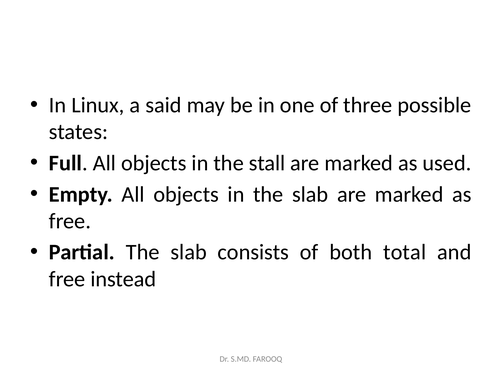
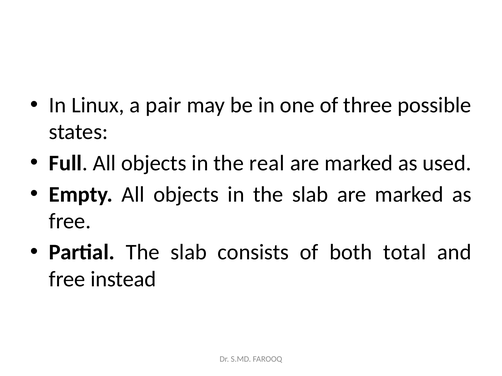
said: said -> pair (163, 105)
stall: stall -> real (267, 163)
